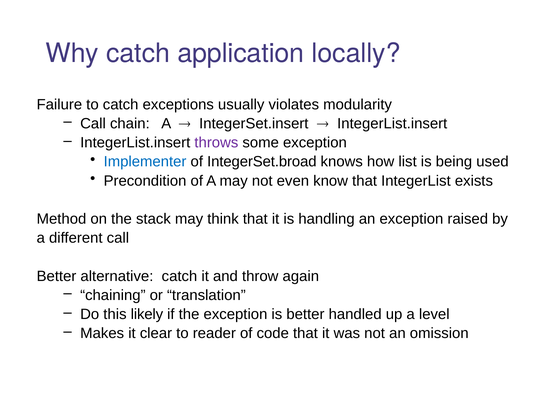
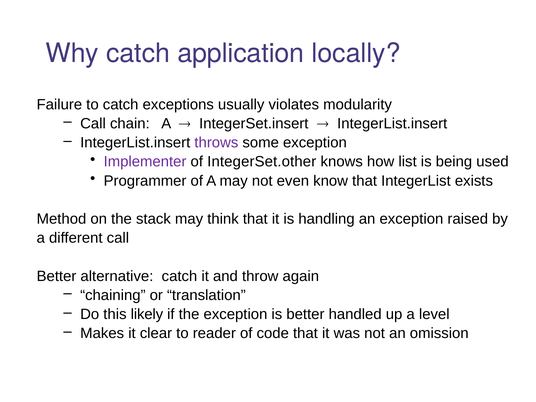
Implementer colour: blue -> purple (145, 162)
IntegerSet.broad: IntegerSet.broad -> IntegerSet.other (262, 162)
Precondition: Precondition -> Programmer (145, 181)
